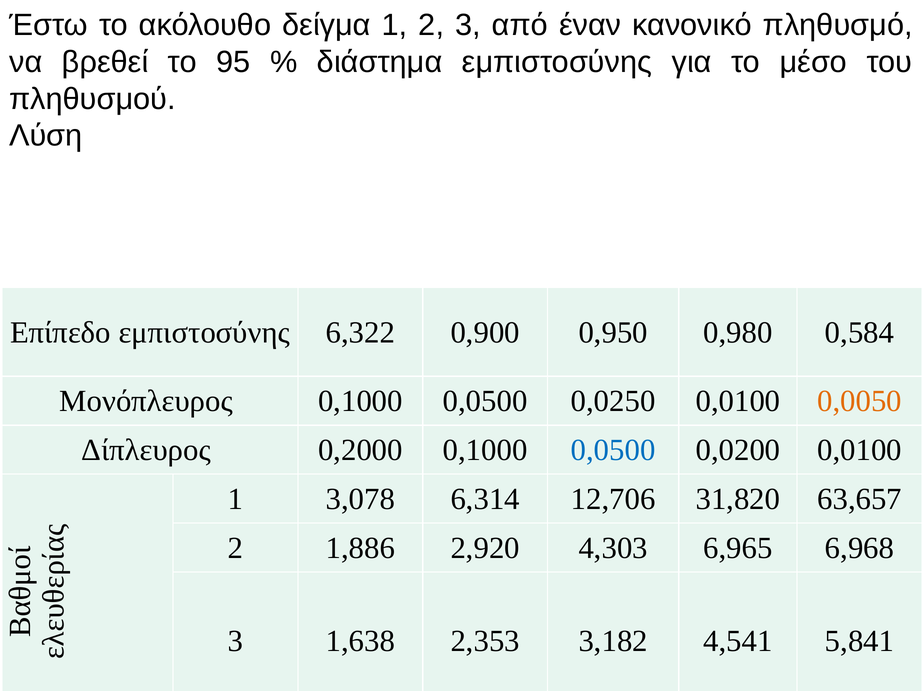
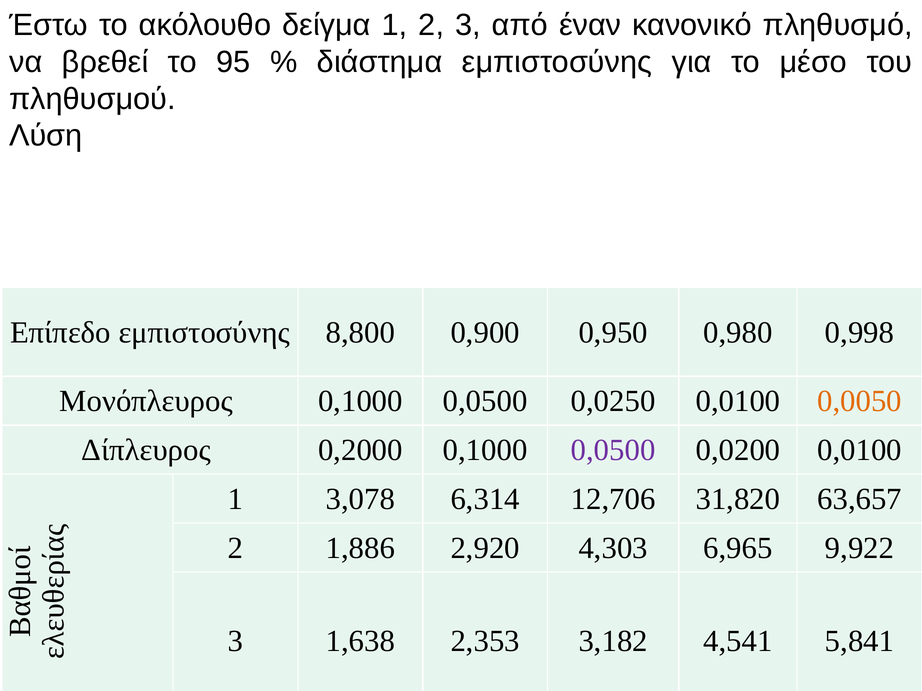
6,322: 6,322 -> 8,800 (360, 333)
0,584: 0,584 -> 0,998 (860, 333)
0,0500 colour: blue -> purple (613, 451)
6,968: 6,968 -> 9,922 (860, 549)
